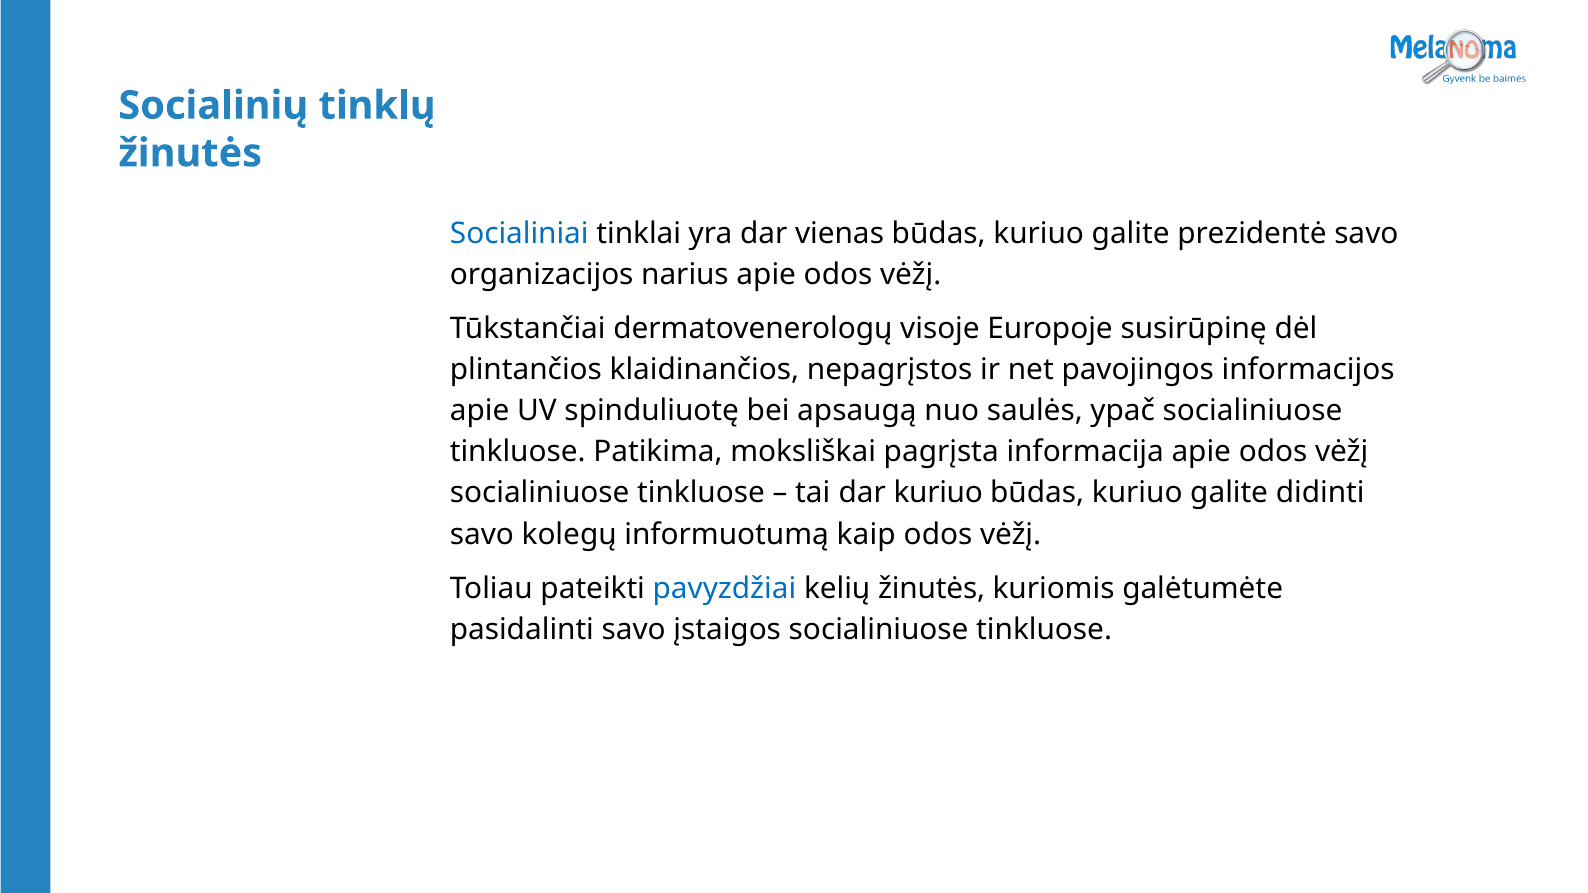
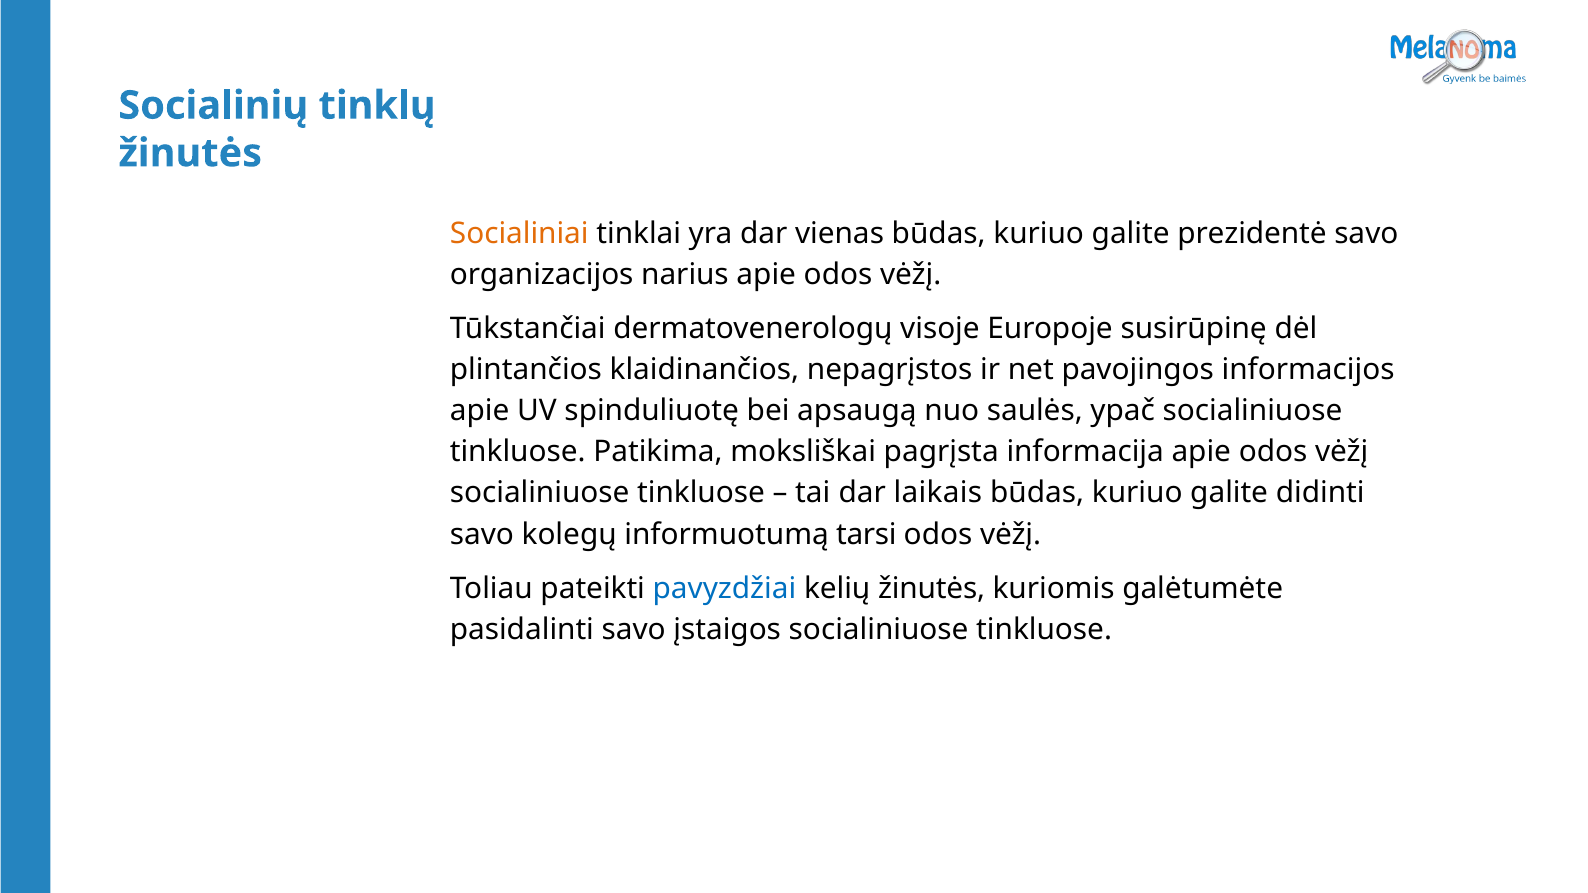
Socialiniai colour: blue -> orange (519, 234)
dar kuriuo: kuriuo -> laikais (938, 493)
kaip: kaip -> tarsi (866, 534)
